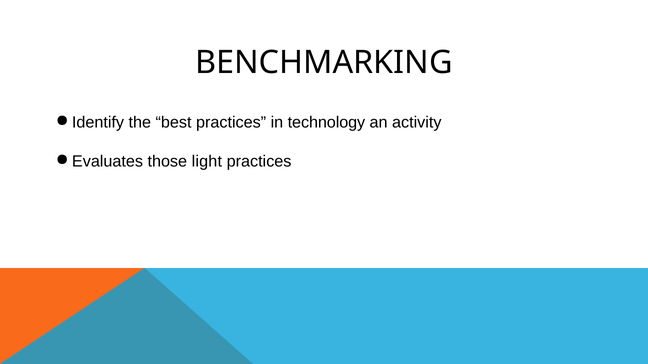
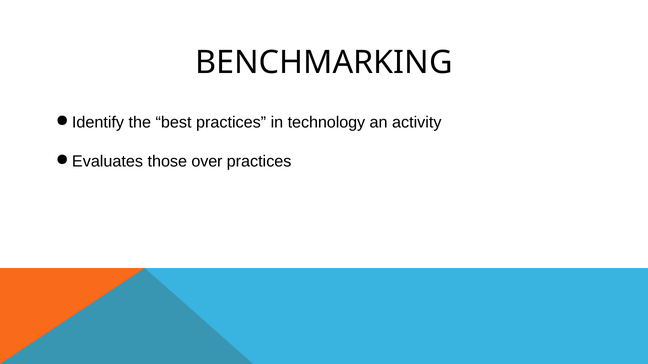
light: light -> over (207, 162)
